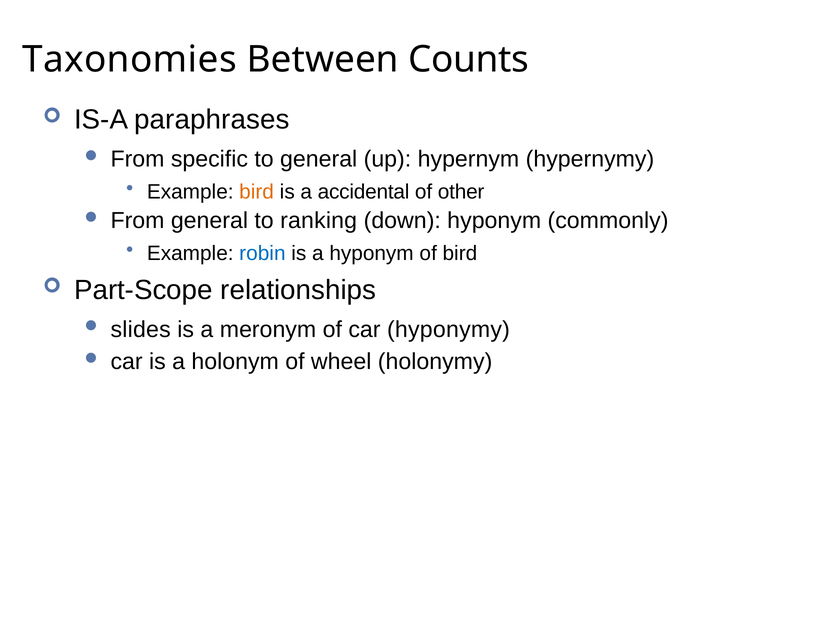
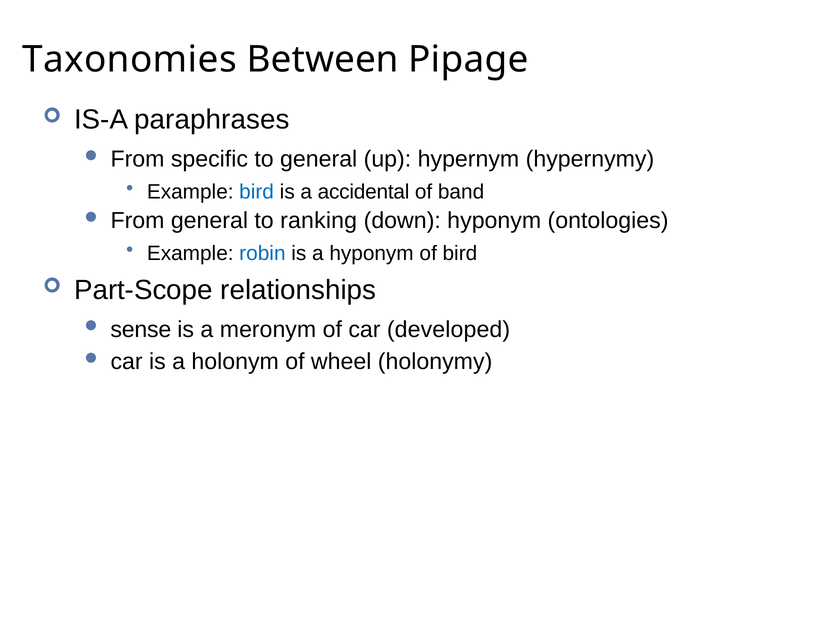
Counts: Counts -> Pipage (468, 60)
bird colour: orange -> blue (257, 192)
other: other -> band (461, 192)
commonly: commonly -> ontologies (608, 221)
slides: slides -> sense (141, 329)
hyponymy: hyponymy -> developed (449, 329)
